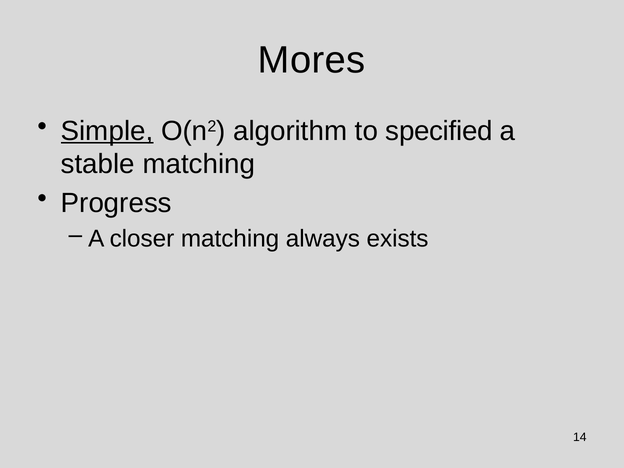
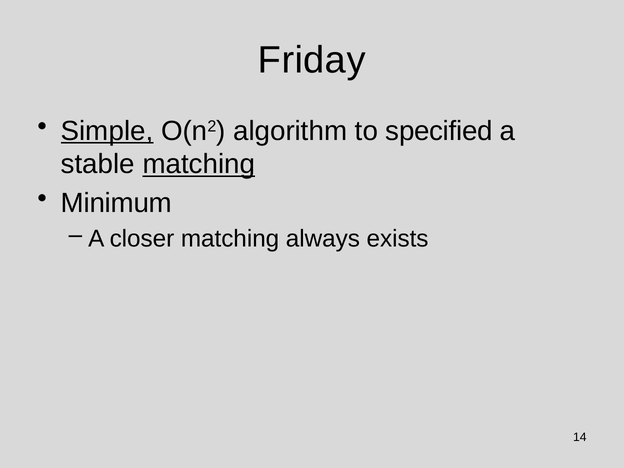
Mores: Mores -> Friday (312, 60)
matching underline: none -> present (199, 164)
Progress: Progress -> Minimum (116, 203)
